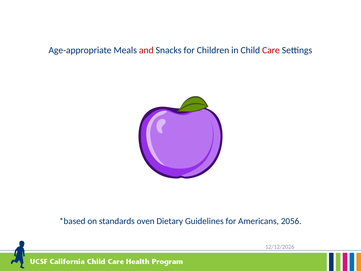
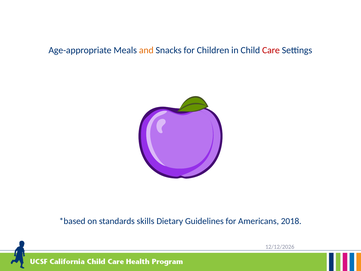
and colour: red -> orange (146, 50)
oven: oven -> skills (146, 221)
2056: 2056 -> 2018 (291, 221)
